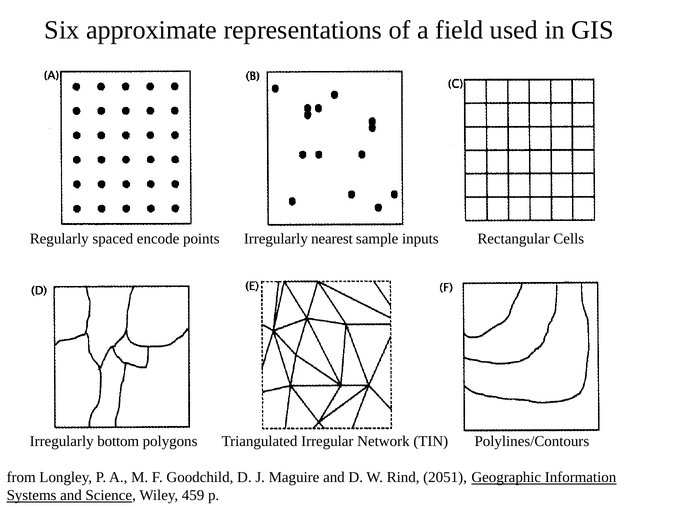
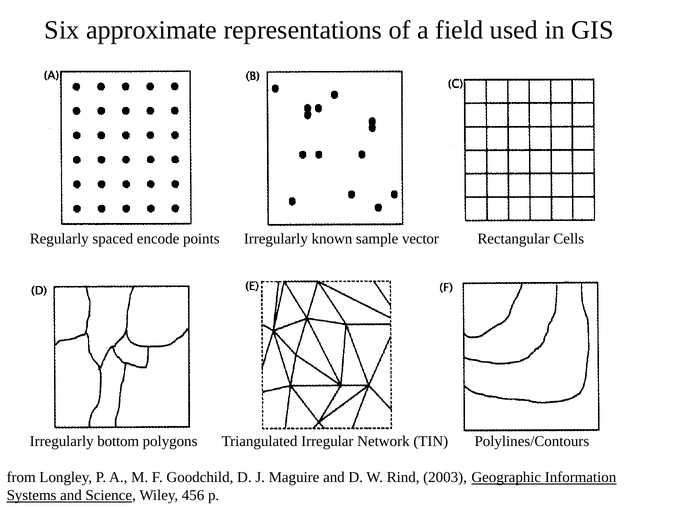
nearest: nearest -> known (332, 239)
inputs: inputs -> vector (420, 239)
2051: 2051 -> 2003 (445, 477)
459: 459 -> 456 (193, 495)
